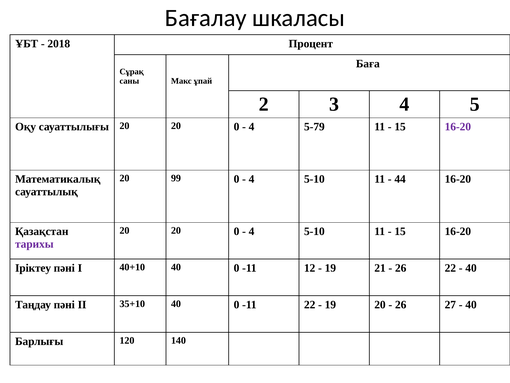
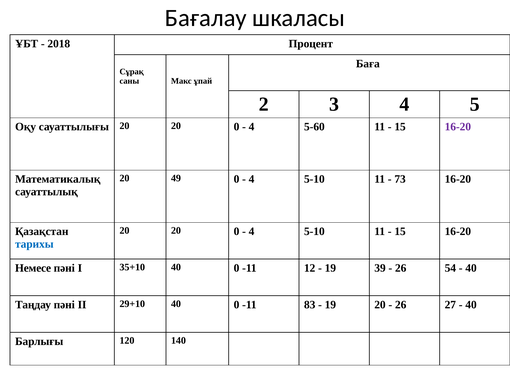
5-79: 5-79 -> 5-60 (314, 127)
99: 99 -> 49 (176, 178)
44: 44 -> 73 (400, 179)
тарихы colour: purple -> blue (34, 244)
Іріктеу: Іріктеу -> Немесе (33, 268)
40+10: 40+10 -> 35+10 (132, 267)
21: 21 -> 39 (380, 268)
26 22: 22 -> 54 (450, 268)
35+10: 35+10 -> 29+10 (132, 303)
-11 22: 22 -> 83 (310, 304)
